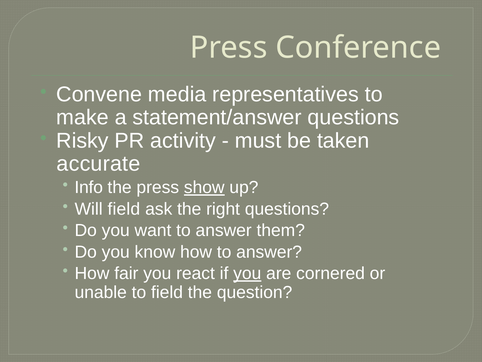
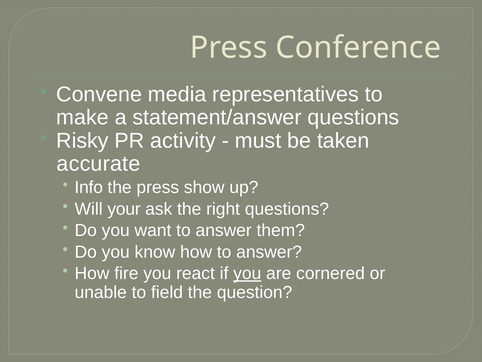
show underline: present -> none (204, 187)
Will field: field -> your (124, 209)
fair: fair -> fire (126, 273)
